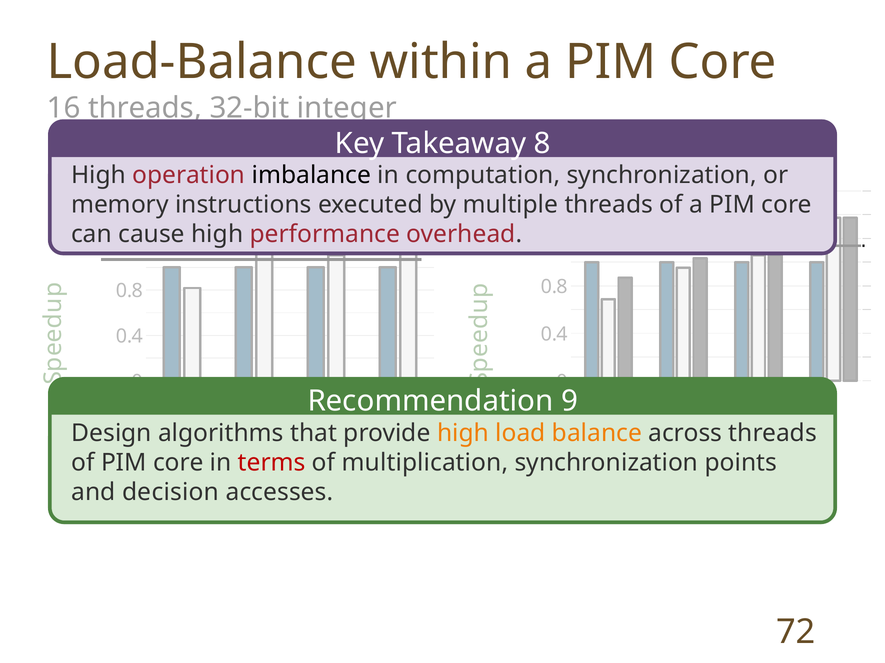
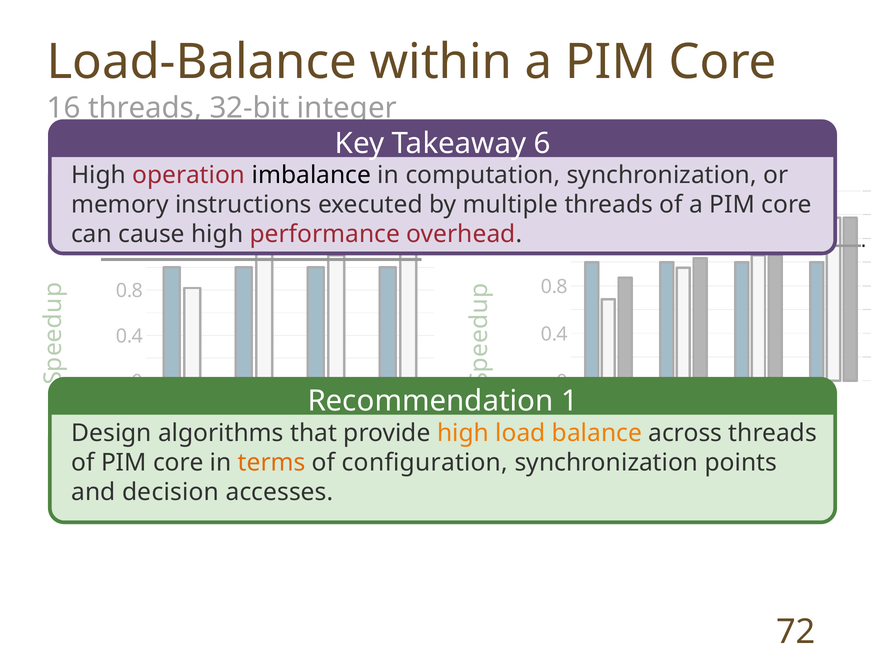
Takeaway 8: 8 -> 6 (542, 144)
9: 9 -> 1 (570, 402)
terms colour: red -> orange (272, 463)
multiplication: multiplication -> configuration (425, 463)
